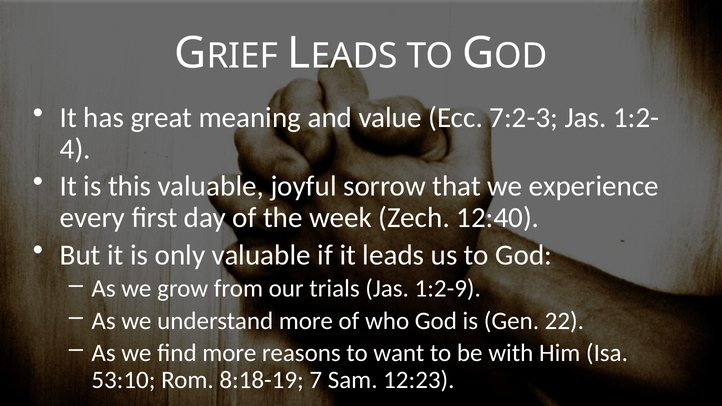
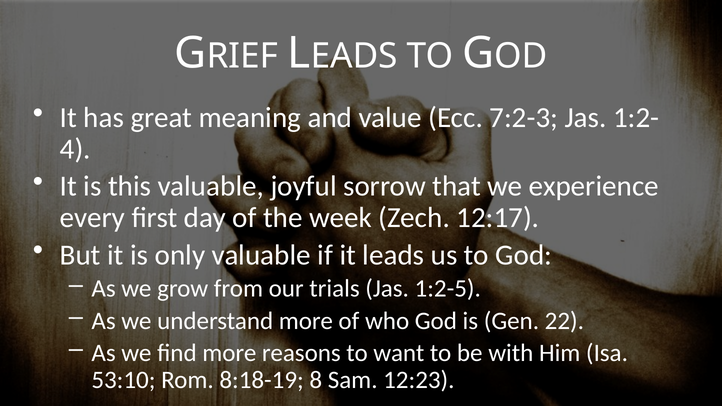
12:40: 12:40 -> 12:17 (498, 218)
1:2-9: 1:2-9 -> 1:2-5 (448, 289)
7: 7 -> 8 (316, 380)
